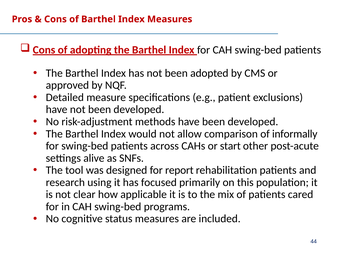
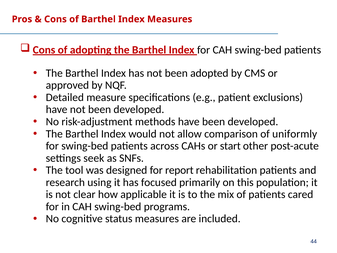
informally: informally -> uniformly (295, 134)
alive: alive -> seek (94, 158)
